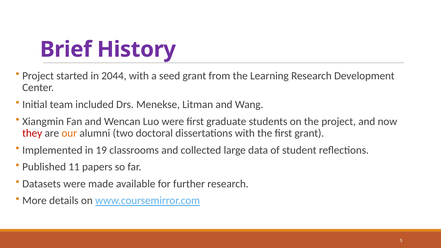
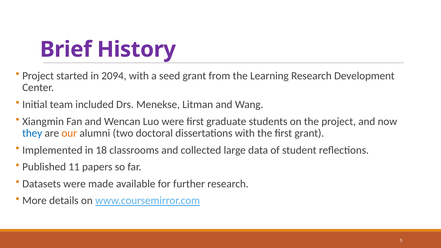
2044: 2044 -> 2094 (114, 76)
they colour: red -> blue (32, 133)
19: 19 -> 18 (101, 150)
